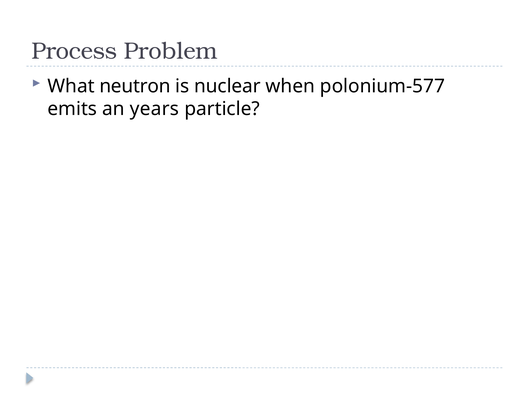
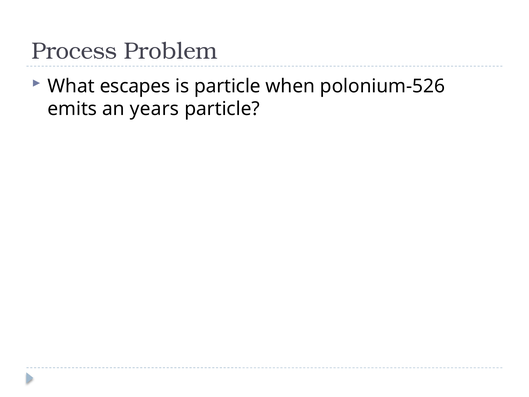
neutron: neutron -> escapes (135, 86)
is nuclear: nuclear -> particle (227, 86)
polonium-577: polonium-577 -> polonium-526 (382, 86)
